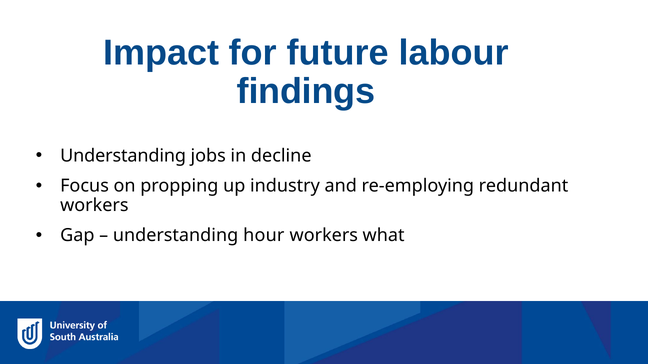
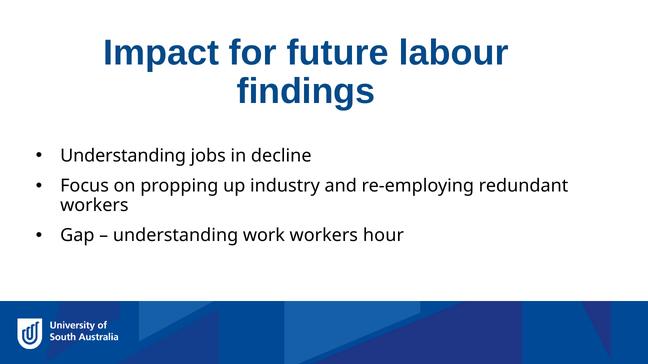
hour: hour -> work (264, 236)
what: what -> hour (383, 236)
